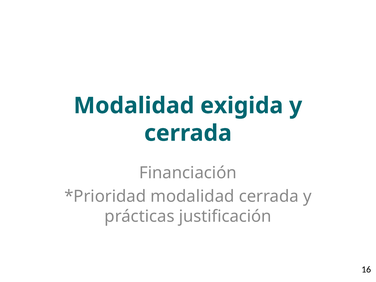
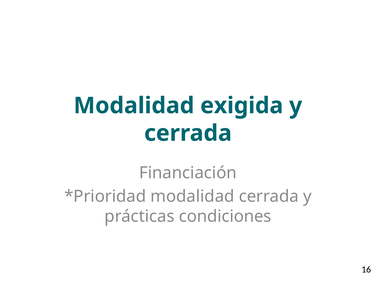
justificación: justificación -> condiciones (225, 216)
